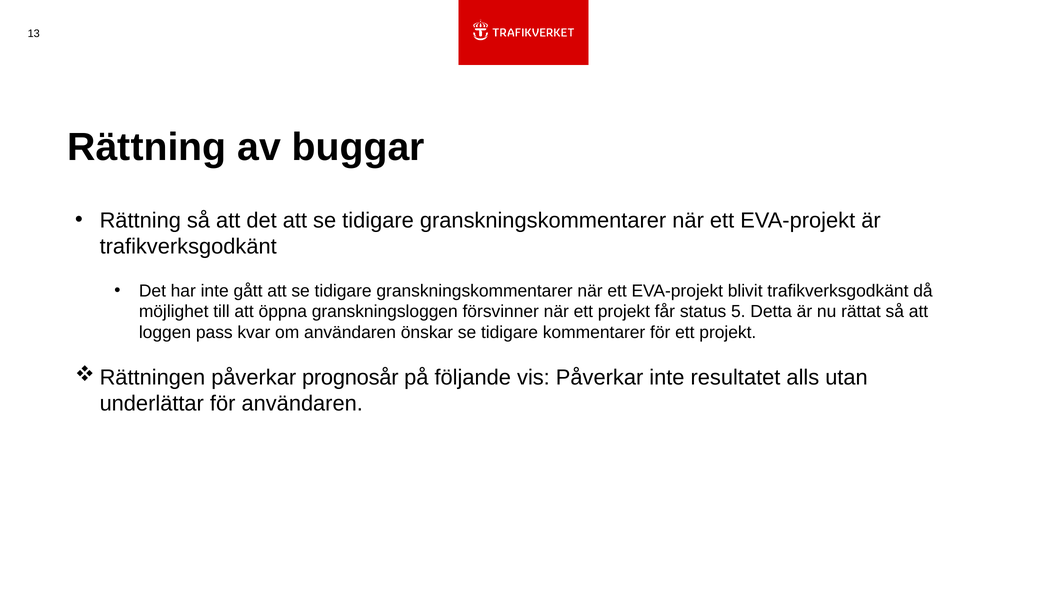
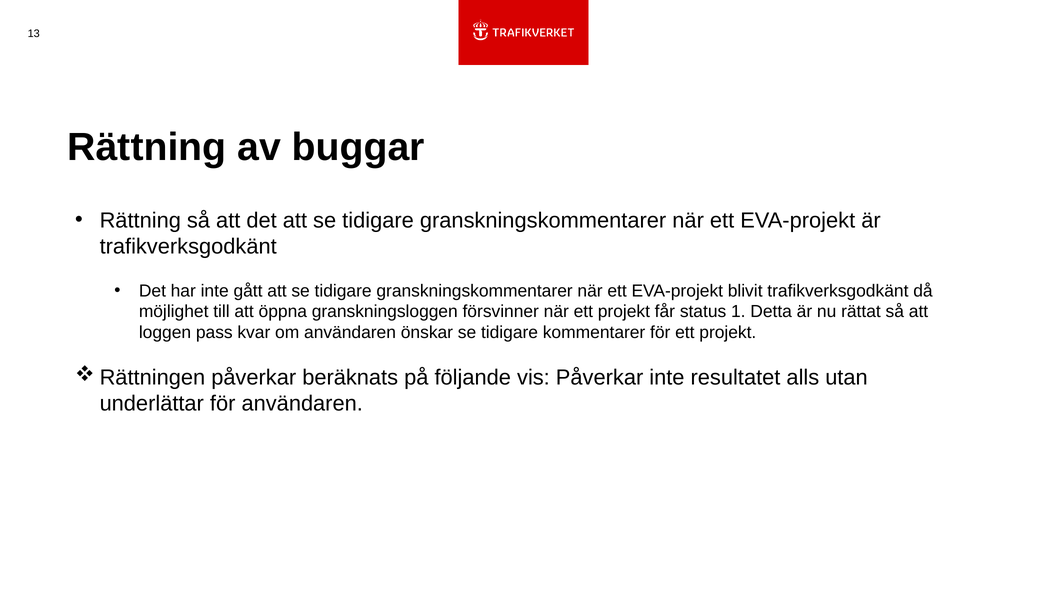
5: 5 -> 1 (738, 312)
prognosår: prognosår -> beräknats (350, 377)
